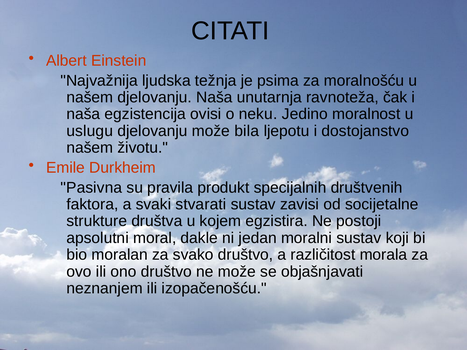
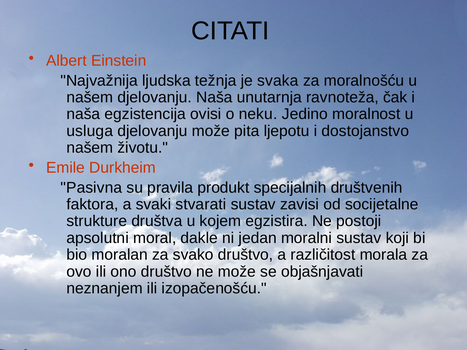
psima: psima -> svaka (278, 81)
uslugu: uslugu -> usluga (90, 131)
bila: bila -> pita (247, 131)
